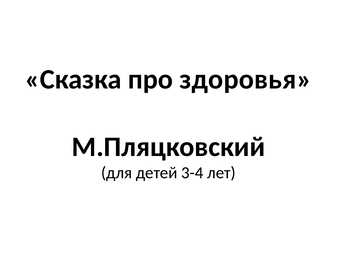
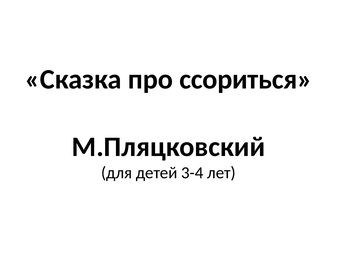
здоровья: здоровья -> ссориться (246, 79)
